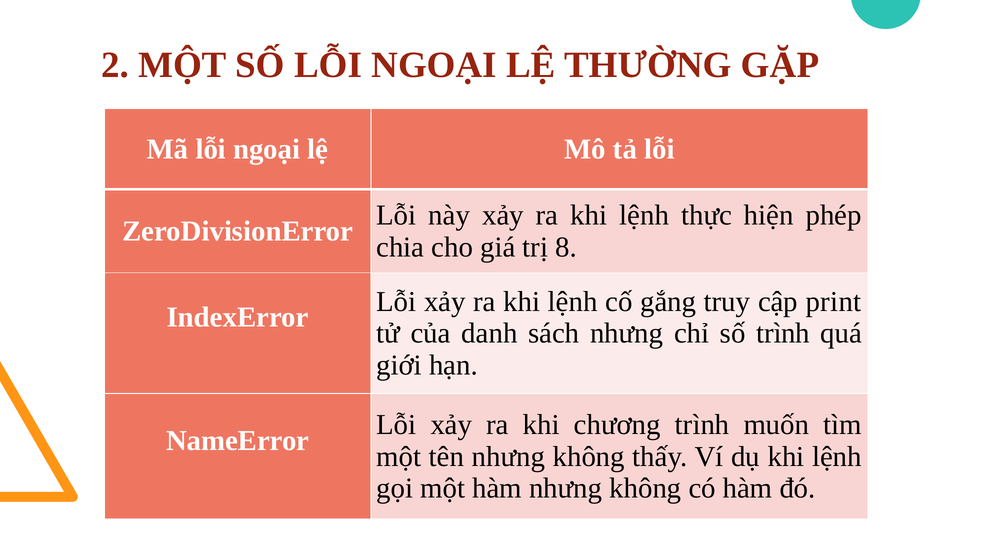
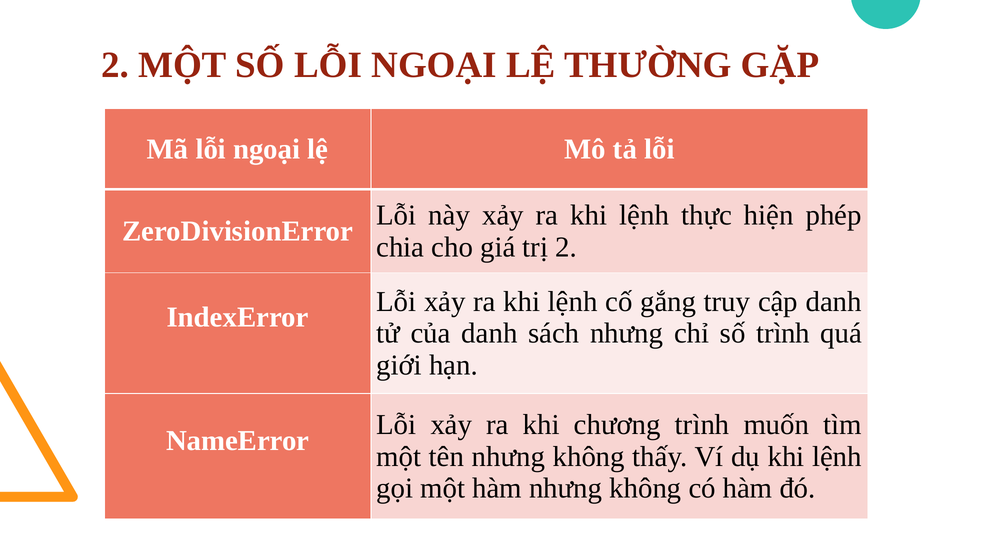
trị 8: 8 -> 2 (566, 247)
cập print: print -> danh (834, 302)
